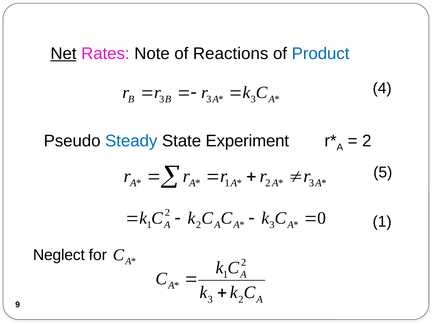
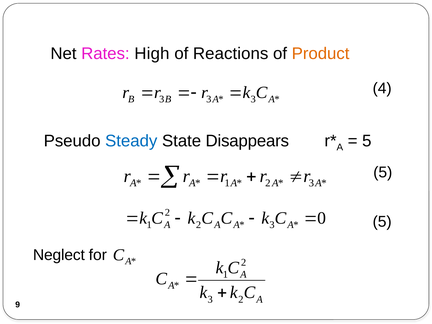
Net underline: present -> none (63, 54)
Note: Note -> High (152, 54)
Product colour: blue -> orange (321, 54)
Experiment: Experiment -> Disappears (247, 141)
2: 2 -> 5 (367, 141)
1: 1 -> 5 (382, 222)
